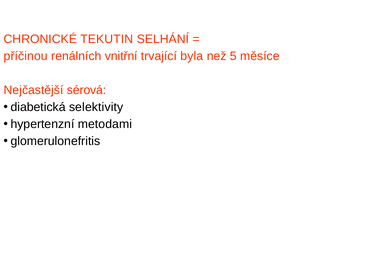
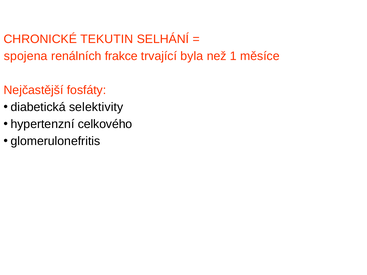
příčinou: příčinou -> spojena (26, 56)
vnitřní: vnitřní -> frakce (121, 56)
5: 5 -> 1 (233, 56)
sérová: sérová -> fosfáty (87, 90)
metodami: metodami -> celkového (105, 124)
